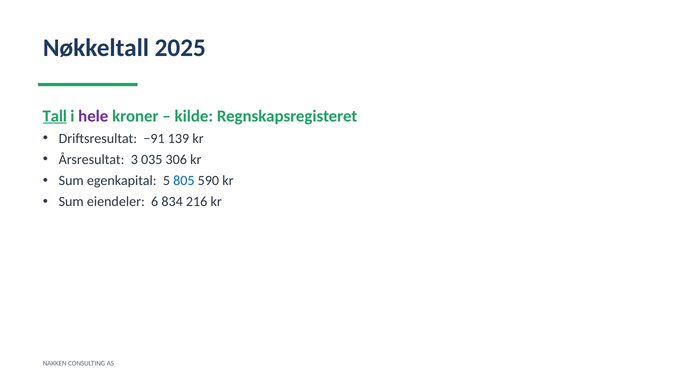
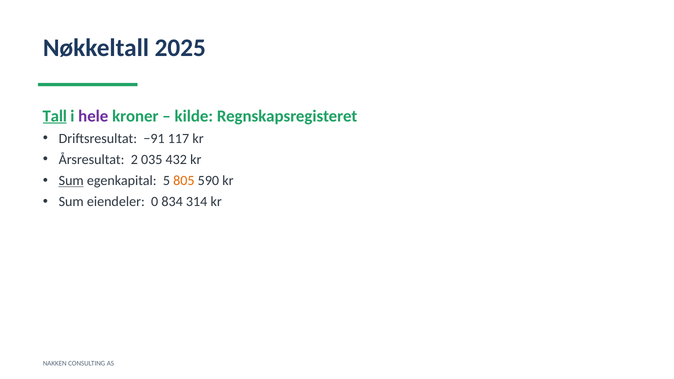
139: 139 -> 117 (178, 139)
3: 3 -> 2 (134, 160)
306: 306 -> 432 (176, 160)
Sum underline: none -> present (71, 181)
805 colour: blue -> orange (184, 181)
6: 6 -> 0 (155, 202)
216: 216 -> 314 (197, 202)
